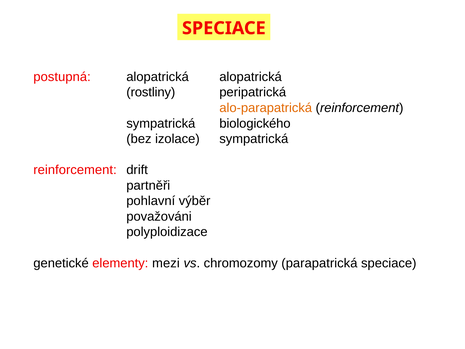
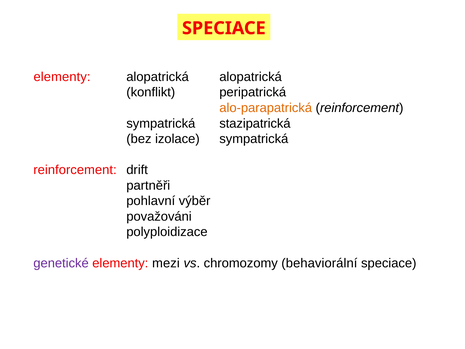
postupná: postupná -> elementy (62, 77)
rostliny: rostliny -> konflikt (151, 92)
biologického: biologického -> stazipatrická (255, 123)
genetické colour: black -> purple (61, 263)
parapatrická: parapatrická -> behaviorální (319, 263)
